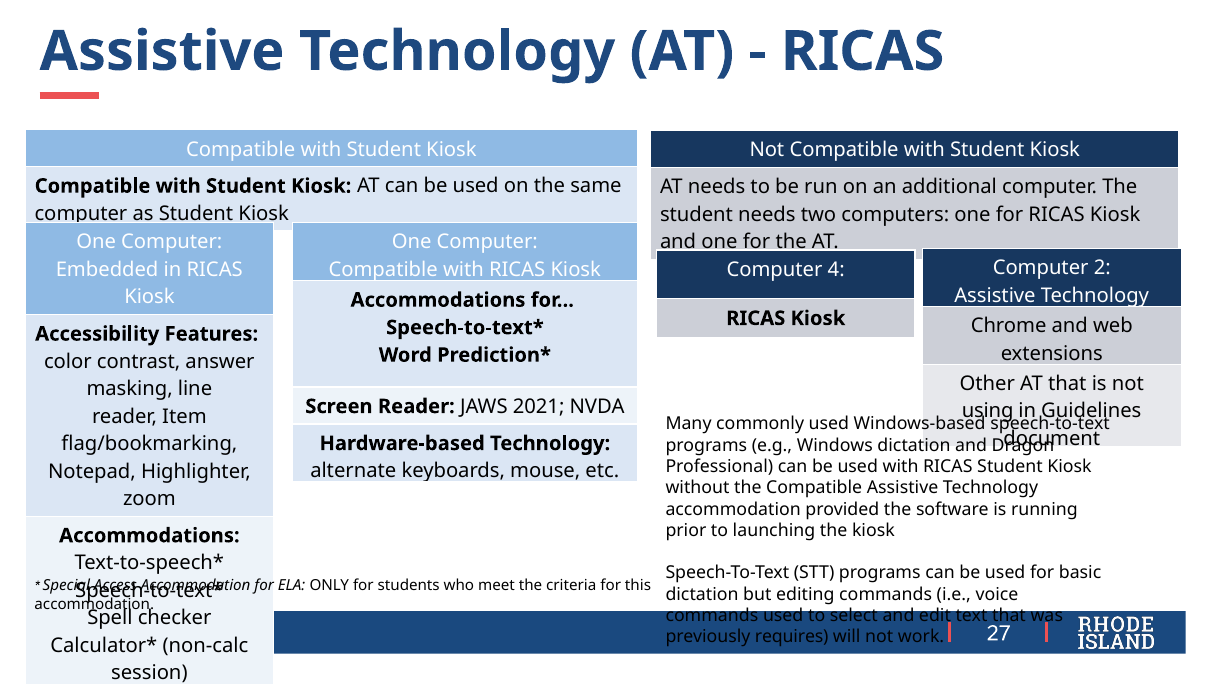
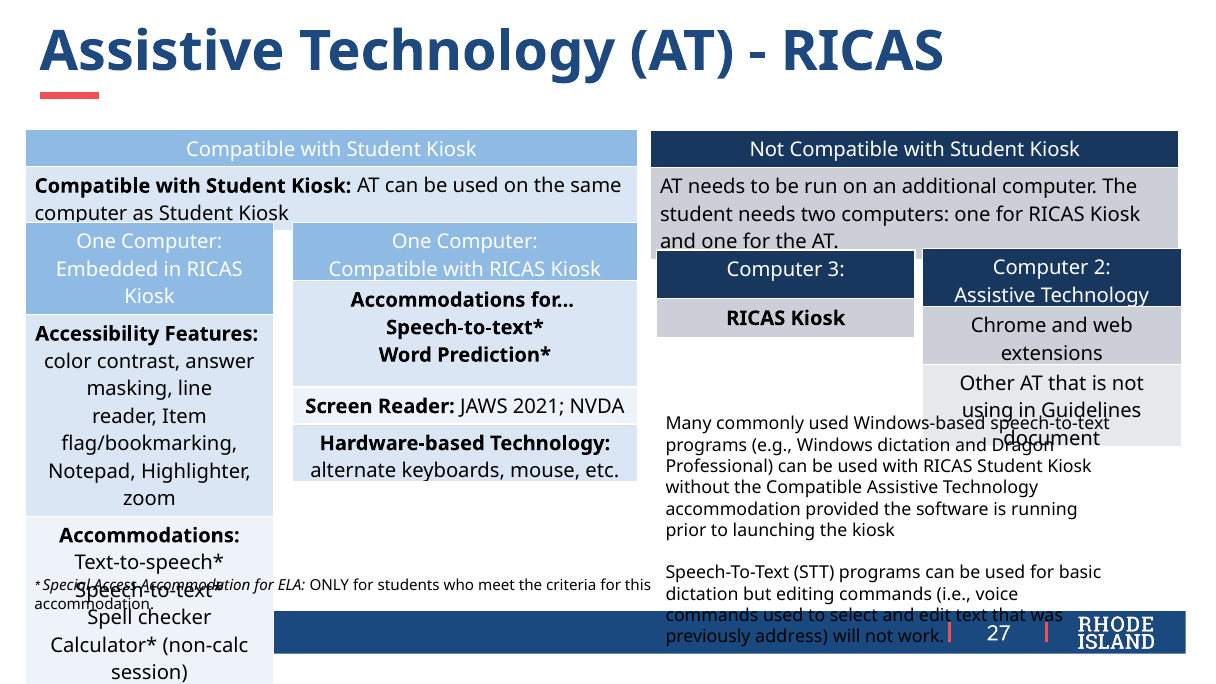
4: 4 -> 3 (836, 269)
requires: requires -> address (792, 637)
